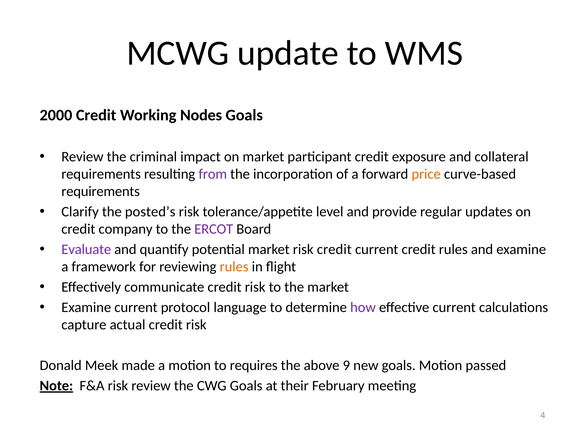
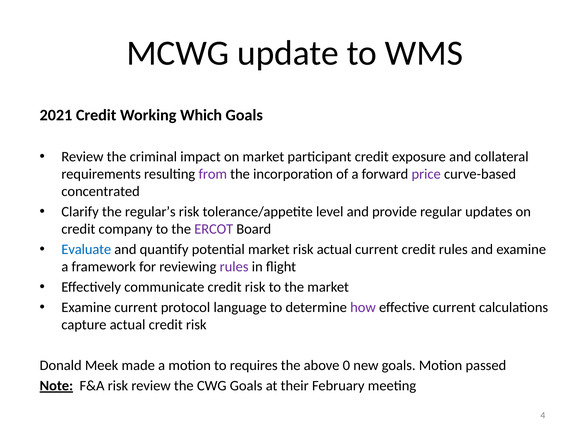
2000: 2000 -> 2021 (56, 115)
Nodes: Nodes -> Which (201, 115)
price colour: orange -> purple (426, 174)
requirements: requirements -> concentrated (101, 191)
posted’s: posted’s -> regular’s (150, 212)
Evaluate colour: purple -> blue (86, 249)
risk credit: credit -> actual (334, 249)
rules colour: orange -> purple (234, 267)
9: 9 -> 0 (346, 365)
